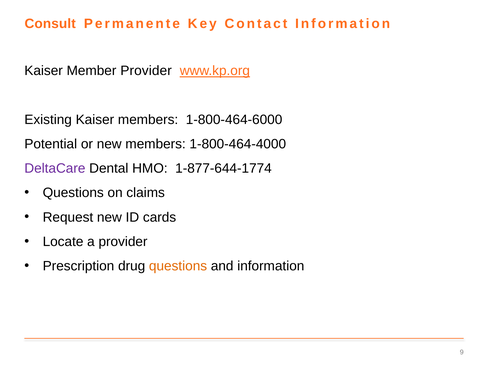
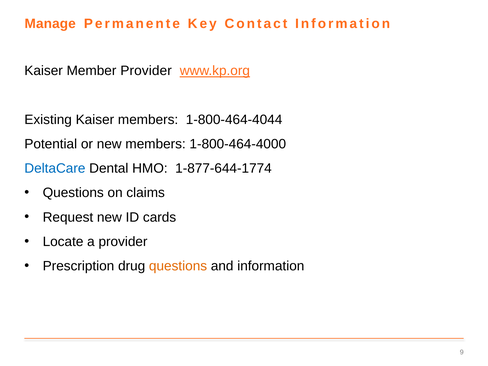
Consult: Consult -> Manage (50, 24)
1-800-464-6000: 1-800-464-6000 -> 1-800-464-4044 (234, 120)
DeltaCare colour: purple -> blue (55, 168)
